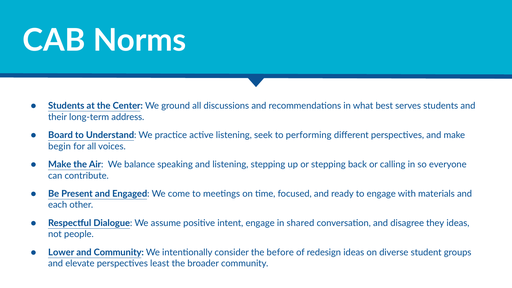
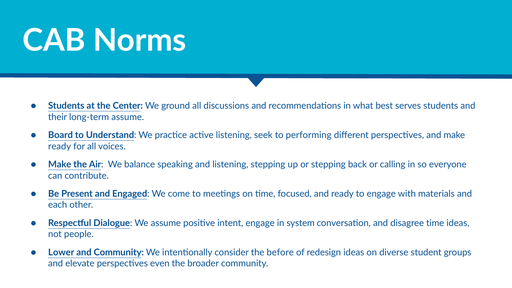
long-term address: address -> assume (128, 117)
begin: begin -> ready (60, 146)
shared: shared -> system (301, 223)
disagree they: they -> time (435, 223)
least: least -> even (160, 264)
